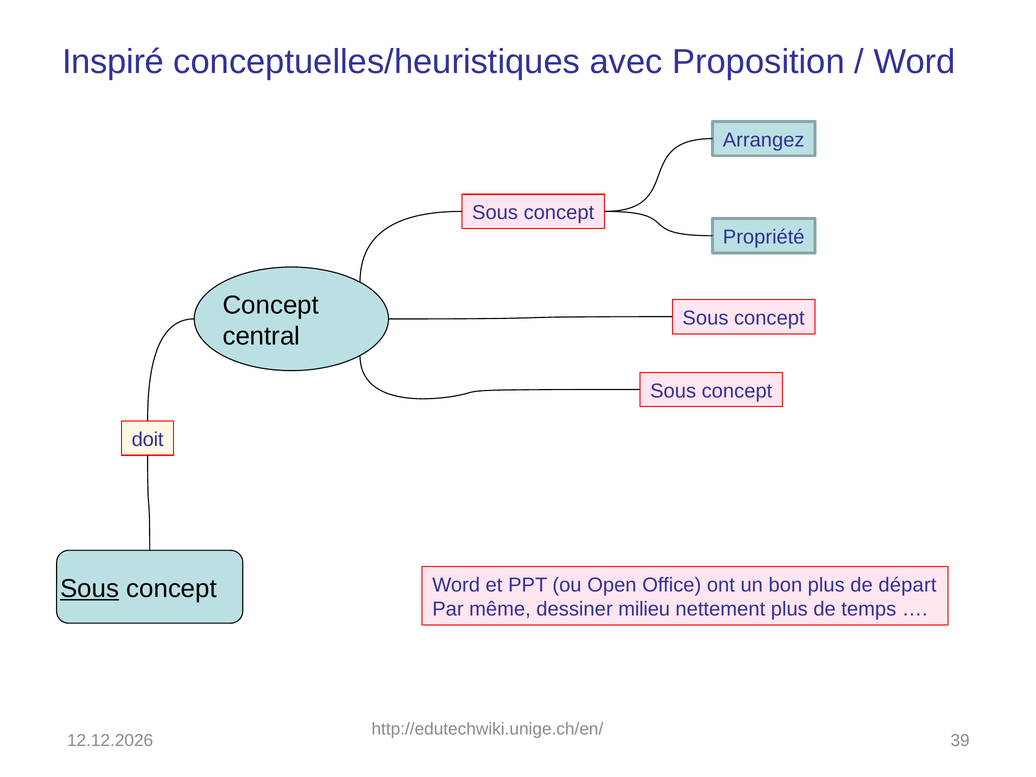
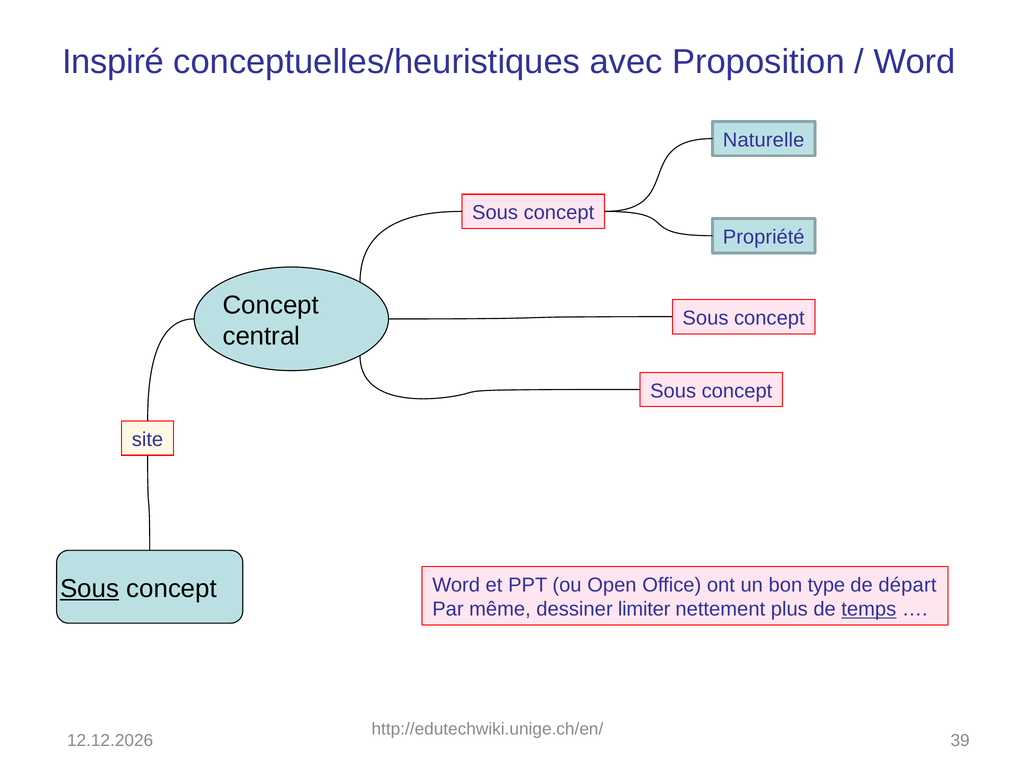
Arrangez: Arrangez -> Naturelle (764, 140)
doit: doit -> site (148, 439)
bon plus: plus -> type (826, 585)
milieu: milieu -> limiter (644, 609)
temps underline: none -> present (869, 609)
